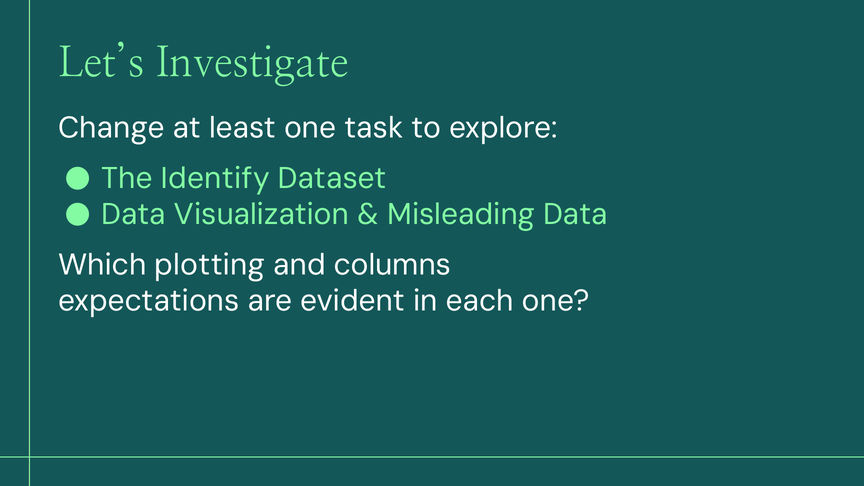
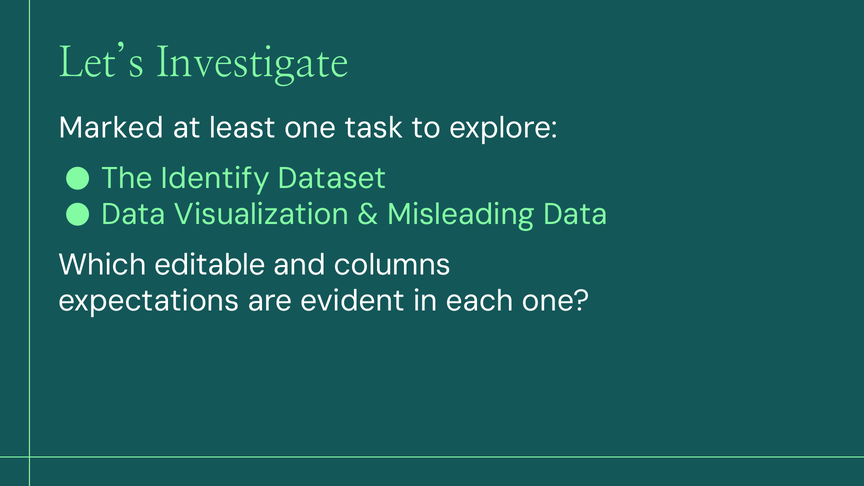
Change: Change -> Marked (111, 128)
plotting: plotting -> editable (210, 265)
